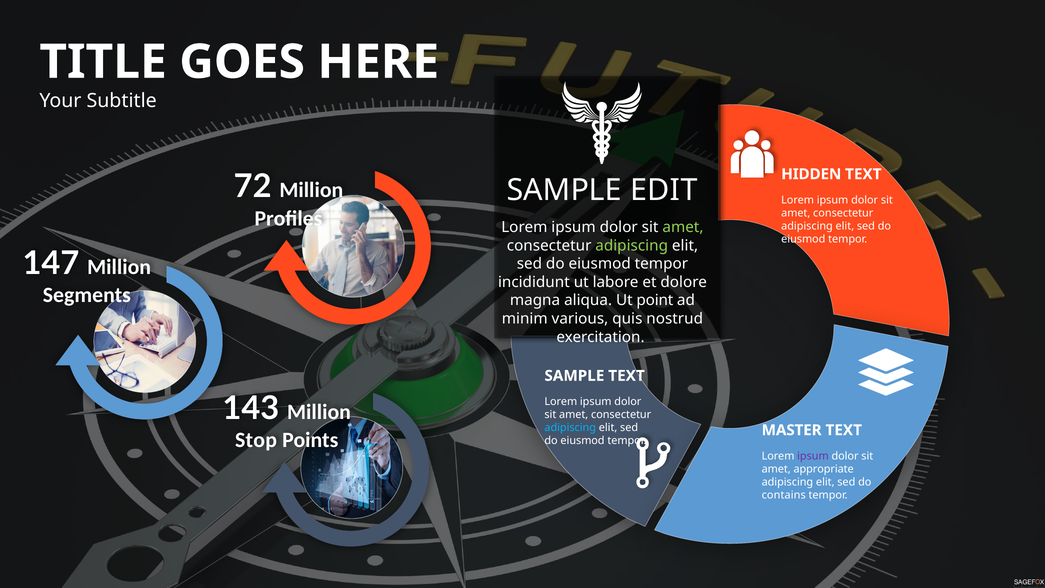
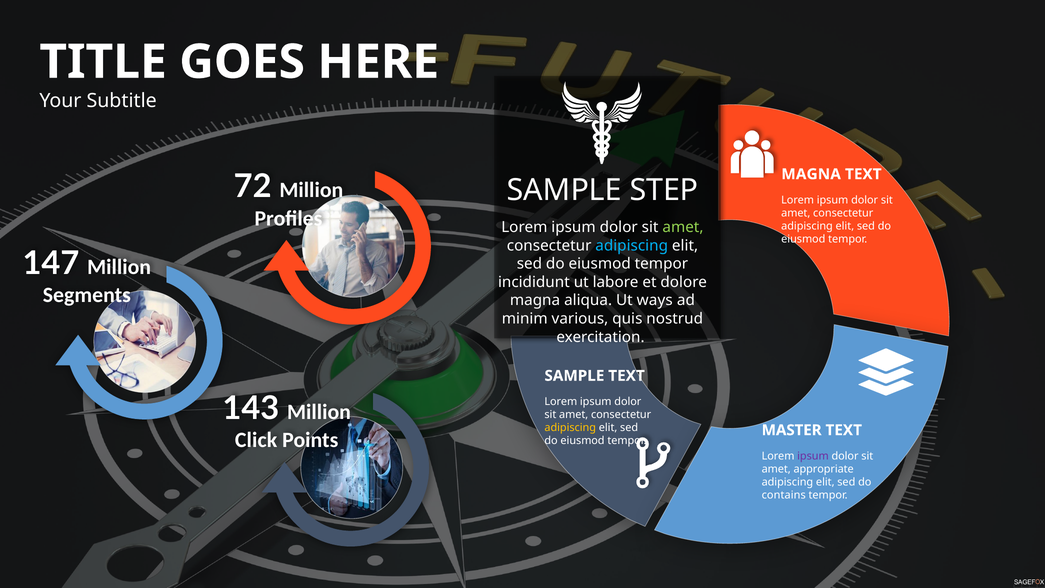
HIDDEN: HIDDEN -> MAGNA (811, 174)
EDIT: EDIT -> STEP (664, 190)
adipiscing colour: light green -> light blue (632, 245)
point: point -> ways (655, 300)
adipiscing colour: light blue -> yellow (570, 428)
Stop: Stop -> Click (256, 440)
